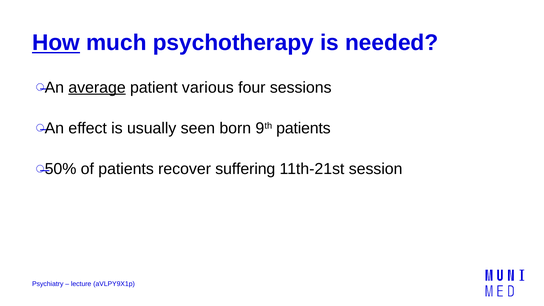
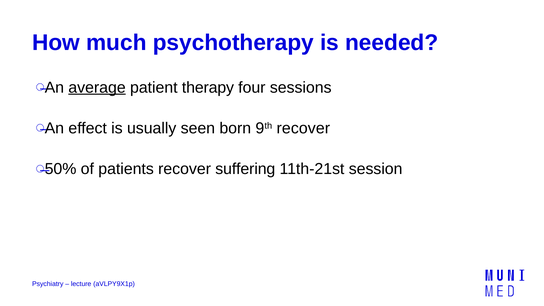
How underline: present -> none (56, 43)
various: various -> therapy (208, 87)
9th patients: patients -> recover (303, 128)
